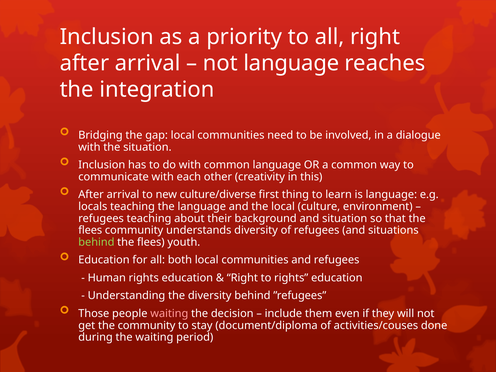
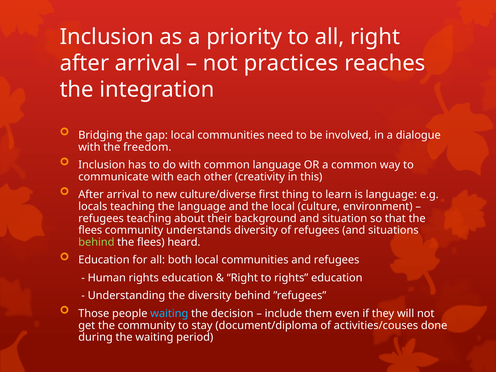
not language: language -> practices (291, 63)
the situation: situation -> freedom (147, 147)
youth: youth -> heard (184, 242)
waiting colour: pink -> light blue (169, 314)
